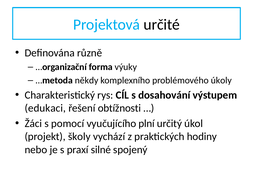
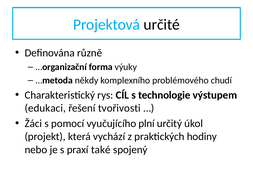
úkoly: úkoly -> chudí (221, 80)
dosahování: dosahování -> technologie (164, 95)
obtížnosti: obtížnosti -> tvořivosti (119, 108)
školy: školy -> která (79, 136)
silné: silné -> také (101, 149)
